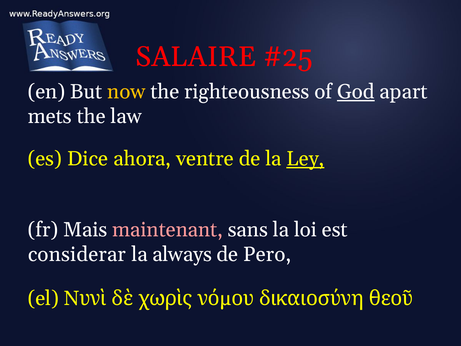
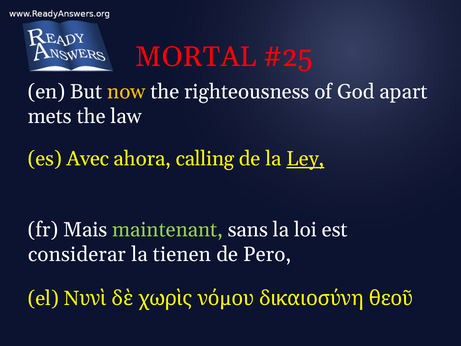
SALAIRE: SALAIRE -> MORTAL (196, 57)
God underline: present -> none (356, 92)
Dice: Dice -> Avec (88, 159)
ventre: ventre -> calling (205, 159)
maintenant colour: pink -> light green (168, 230)
always: always -> tienen (182, 254)
